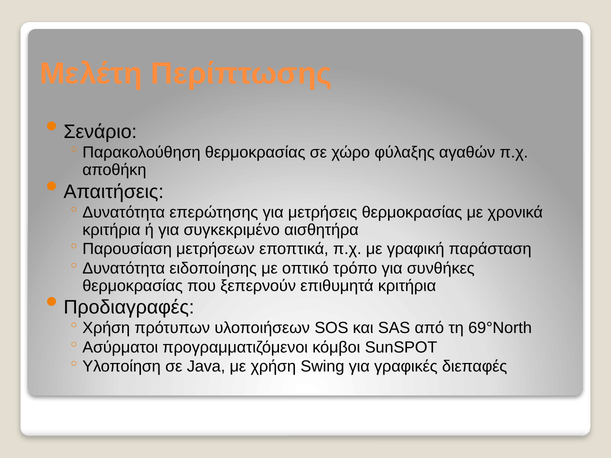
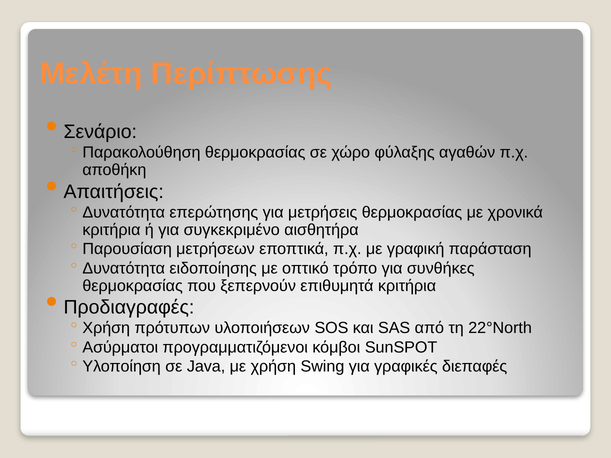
69°North: 69°North -> 22°North (500, 328)
